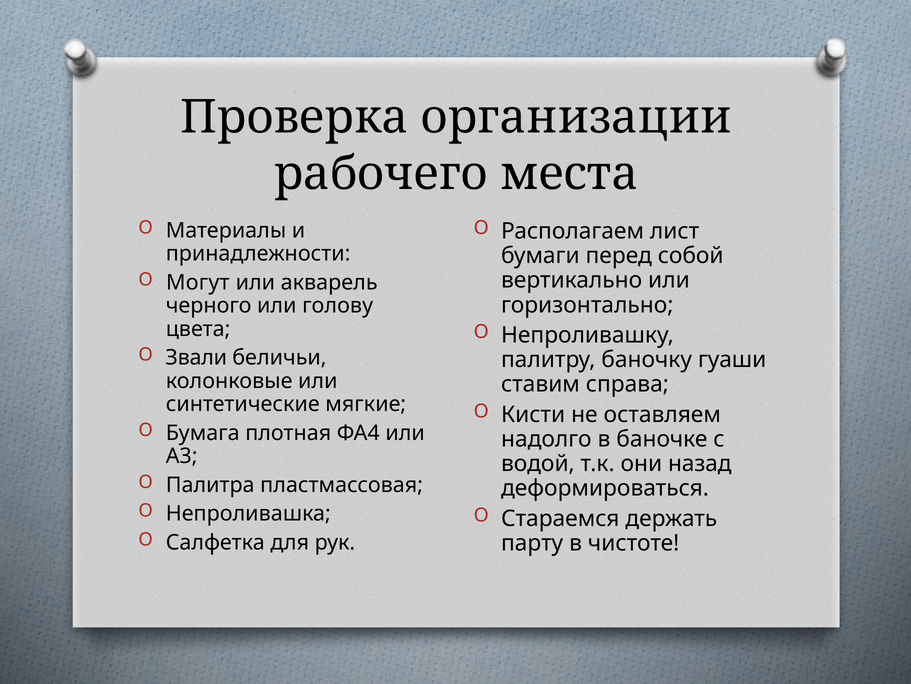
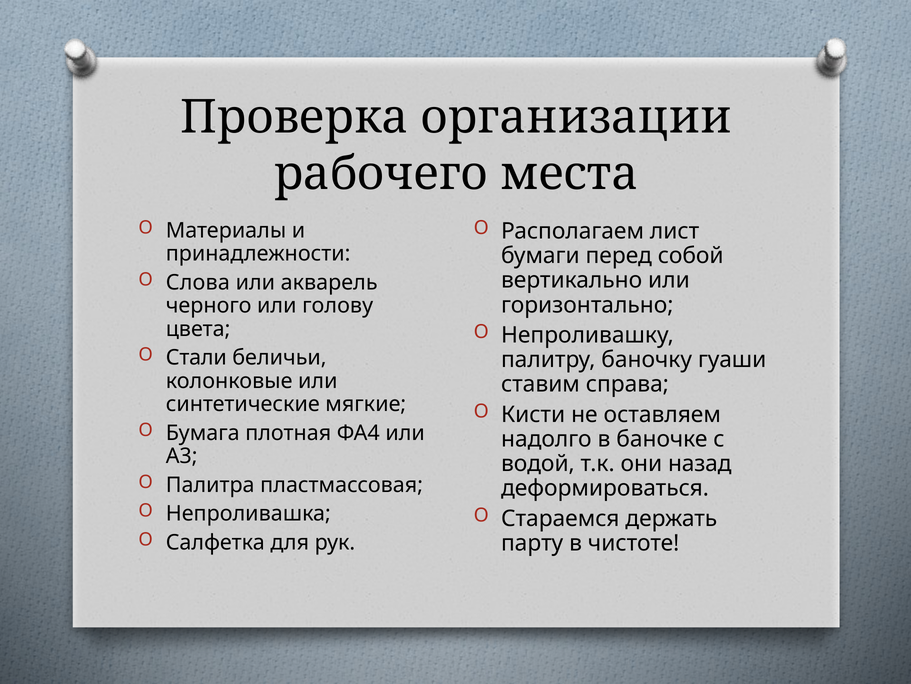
Могут: Могут -> Слова (198, 282)
Звали: Звали -> Стали (196, 357)
